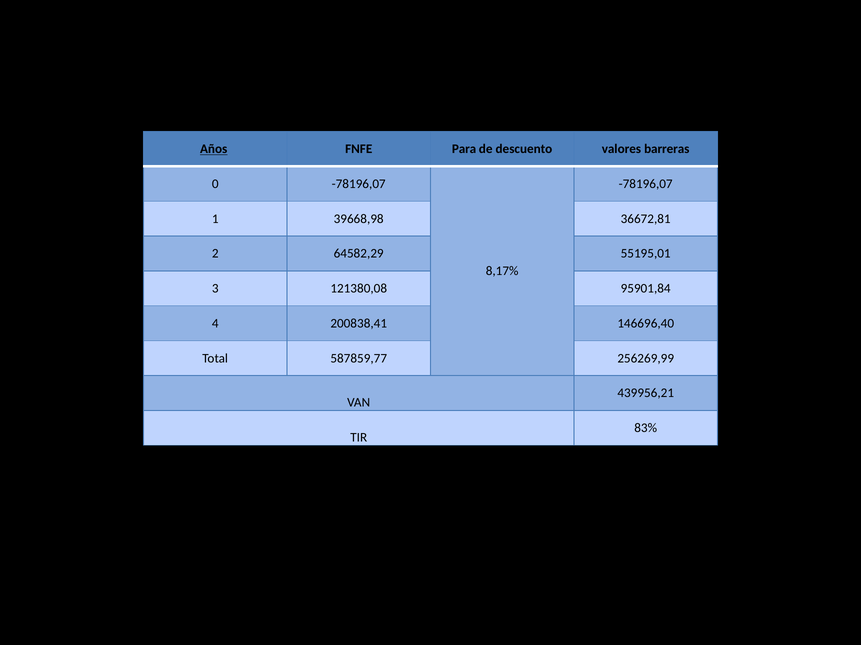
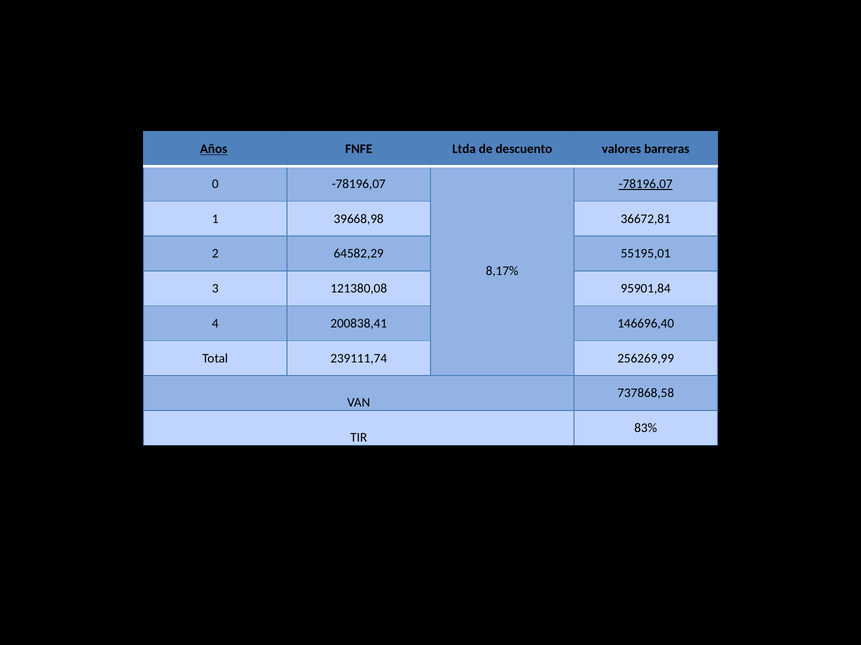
Para: Para -> Ltda (464, 149)
-78196,07 underline: none -> present (646, 184)
587859,77: 587859,77 -> 239111,74 (359, 359)
439956,21: 439956,21 -> 737868,58 (646, 394)
